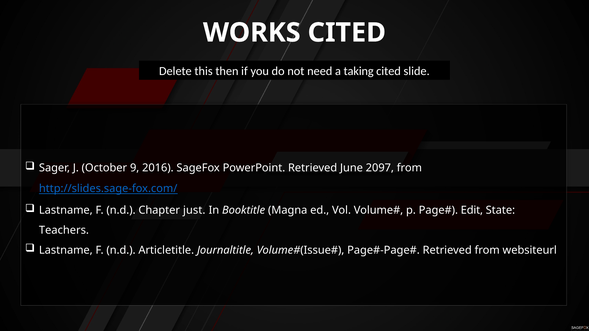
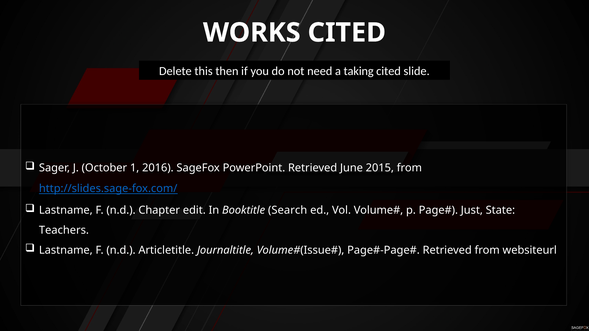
9: 9 -> 1 (135, 168)
2097: 2097 -> 2015 (380, 168)
just: just -> edit (194, 211)
Magna: Magna -> Search (288, 211)
Edit: Edit -> Just (472, 211)
